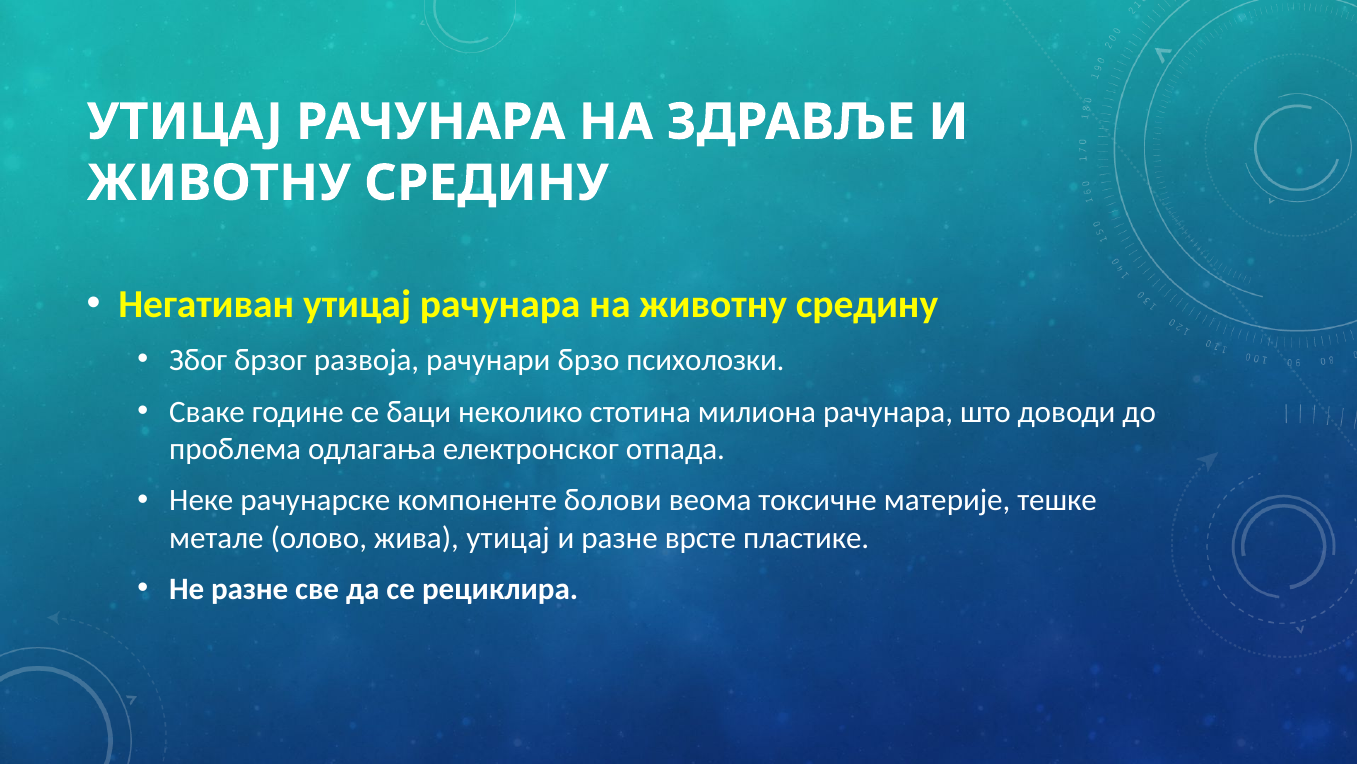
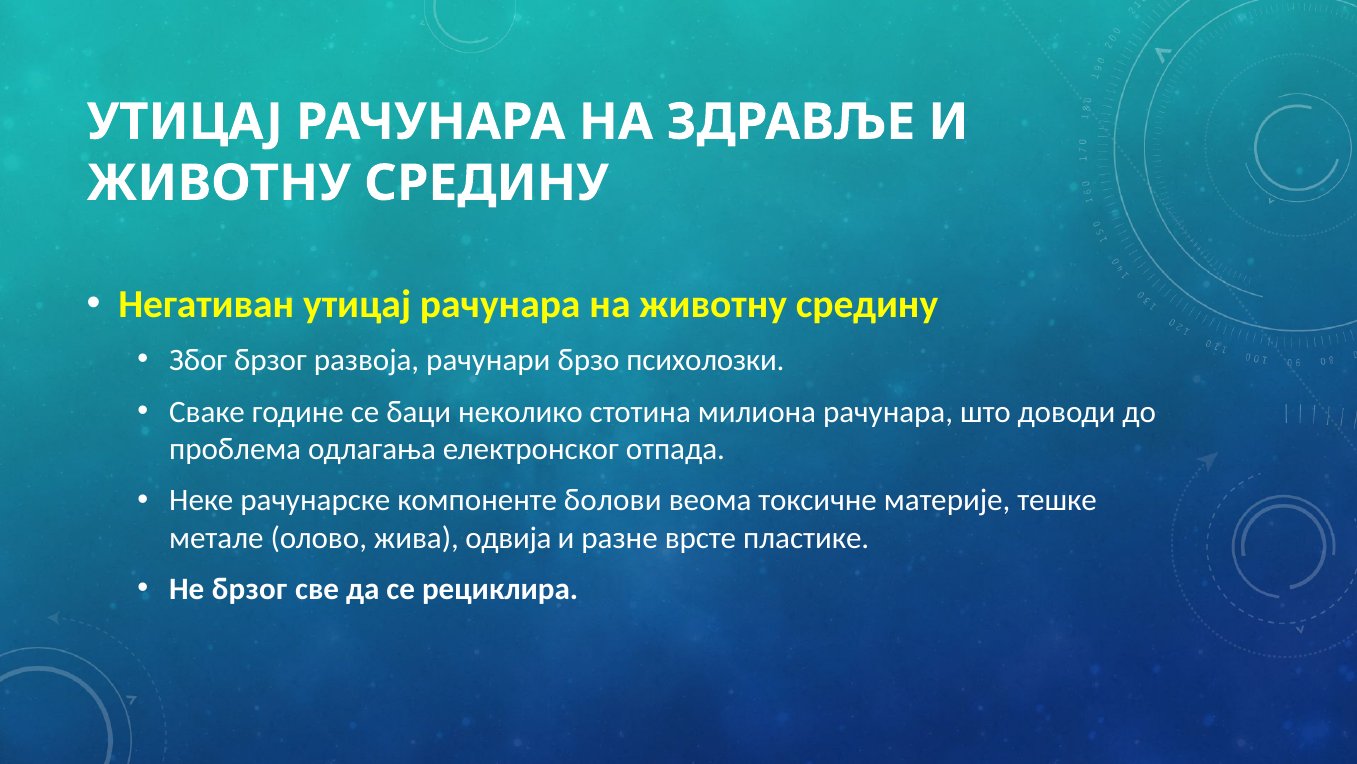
жива утицај: утицај -> одвија (508, 537)
Не разне: разне -> брзог (250, 589)
